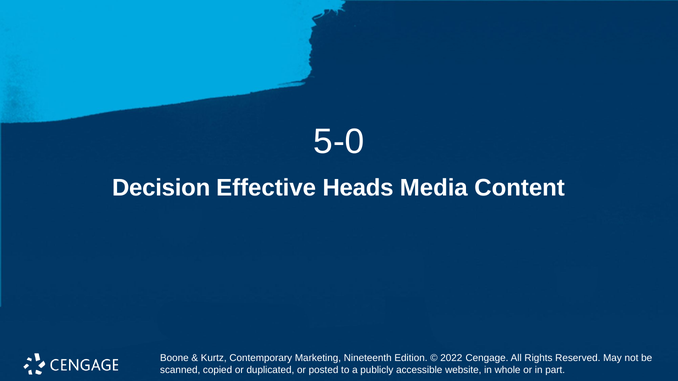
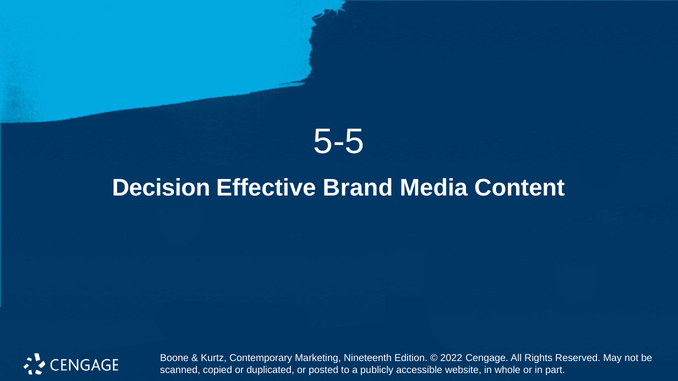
5-0: 5-0 -> 5-5 (339, 142)
Heads: Heads -> Brand (358, 188)
